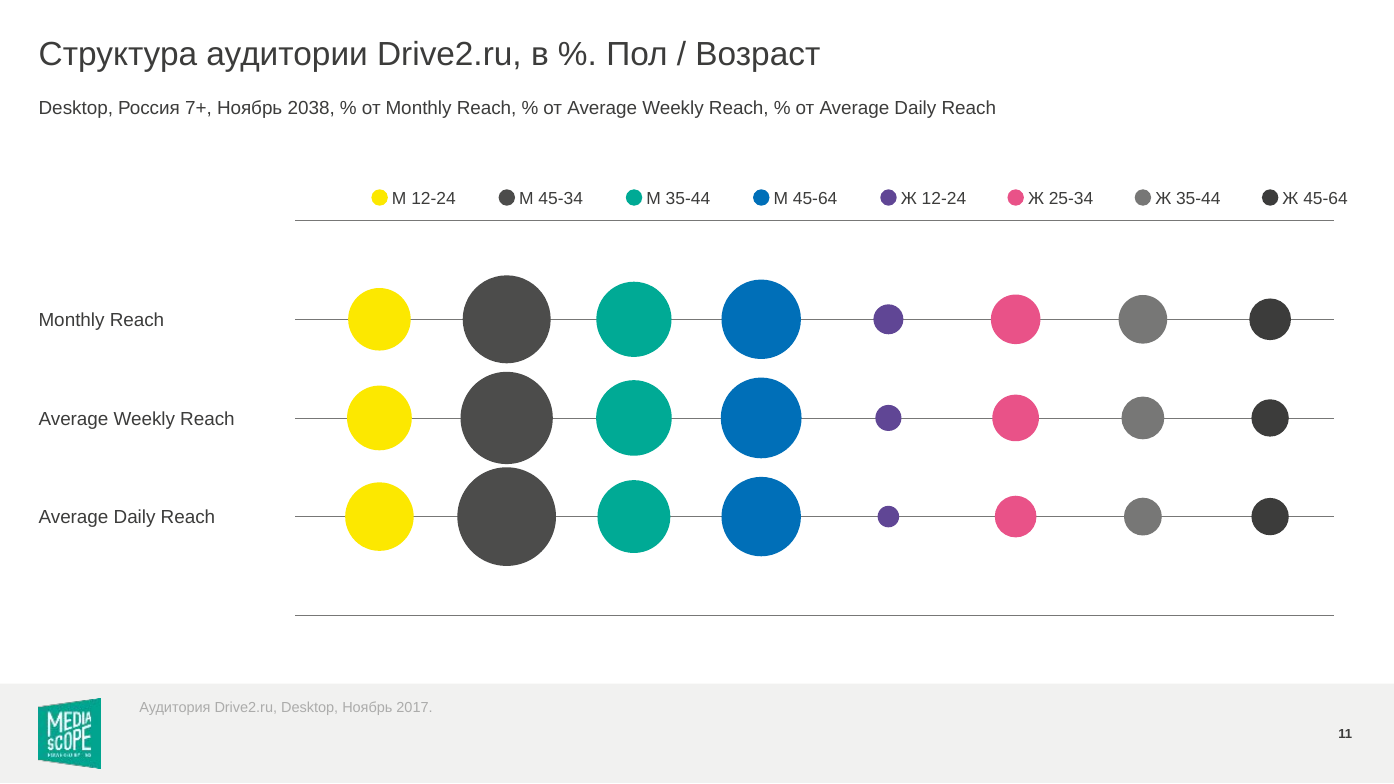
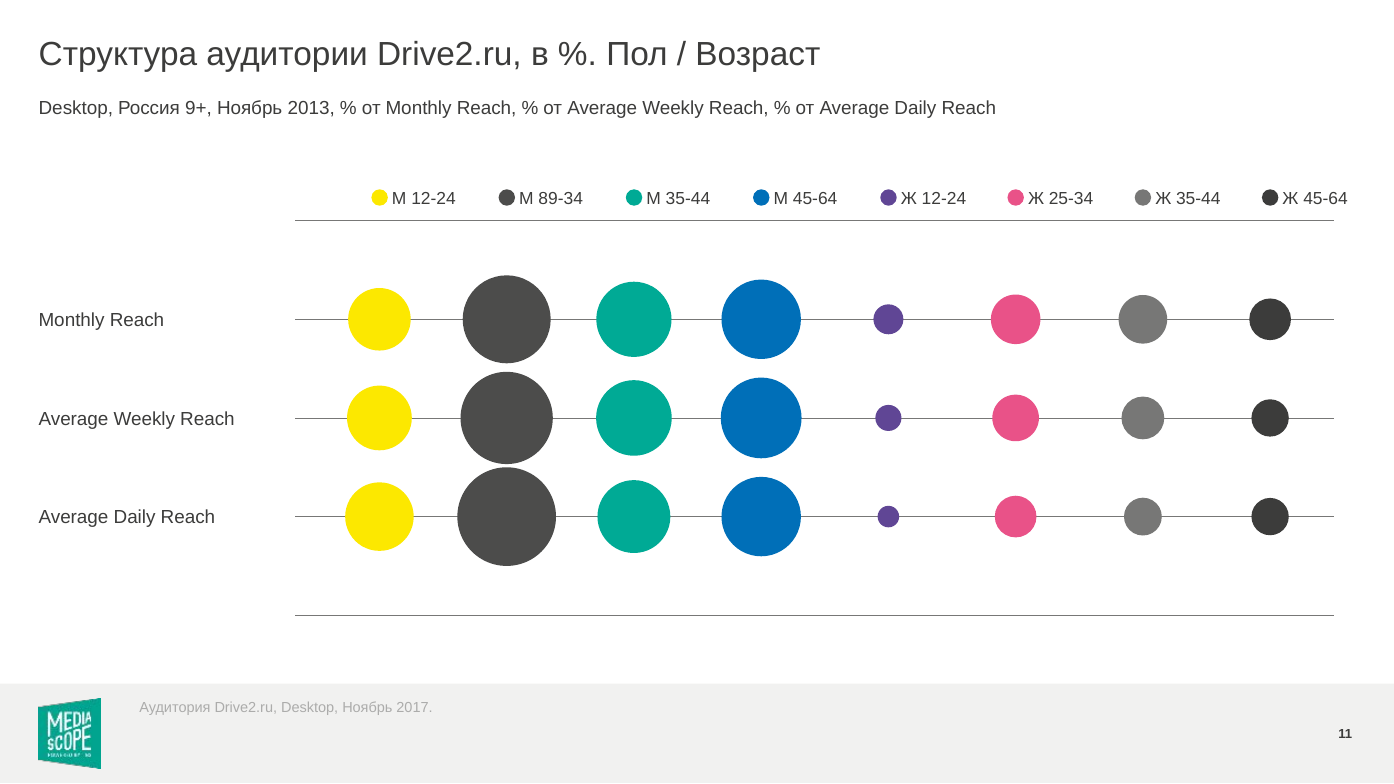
7+: 7+ -> 9+ (198, 108)
2038: 2038 -> 2013 (311, 108)
45-34: 45-34 -> 89-34 (561, 199)
